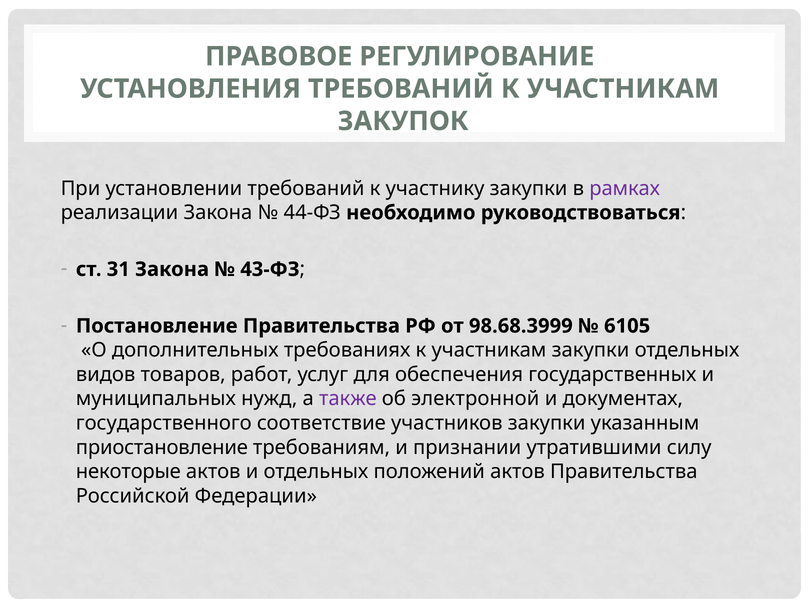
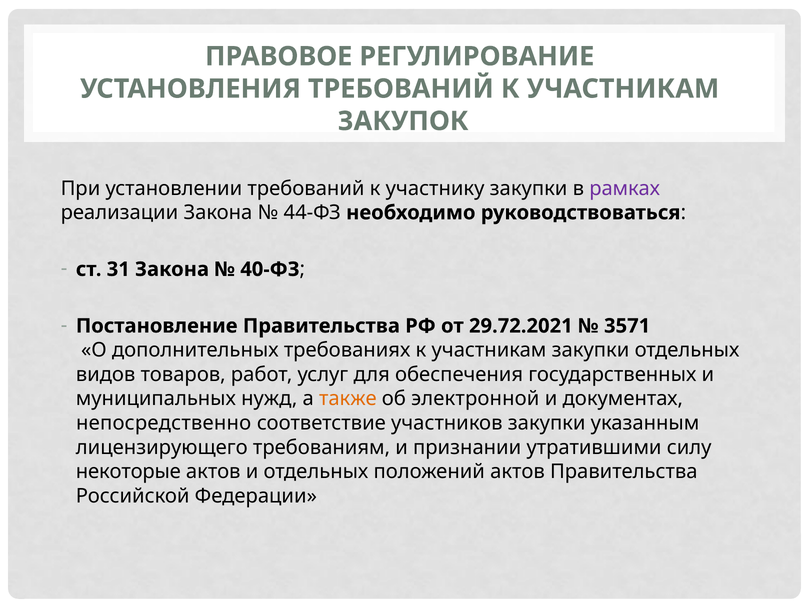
43-ФЗ: 43-ФЗ -> 40-ФЗ (270, 269)
98.68.3999: 98.68.3999 -> 29.72.2021 (521, 326)
6105: 6105 -> 3571 (627, 326)
также colour: purple -> orange (348, 399)
государственного: государственного -> непосредственно (164, 423)
приостановление: приостановление -> лицензирующего (162, 447)
